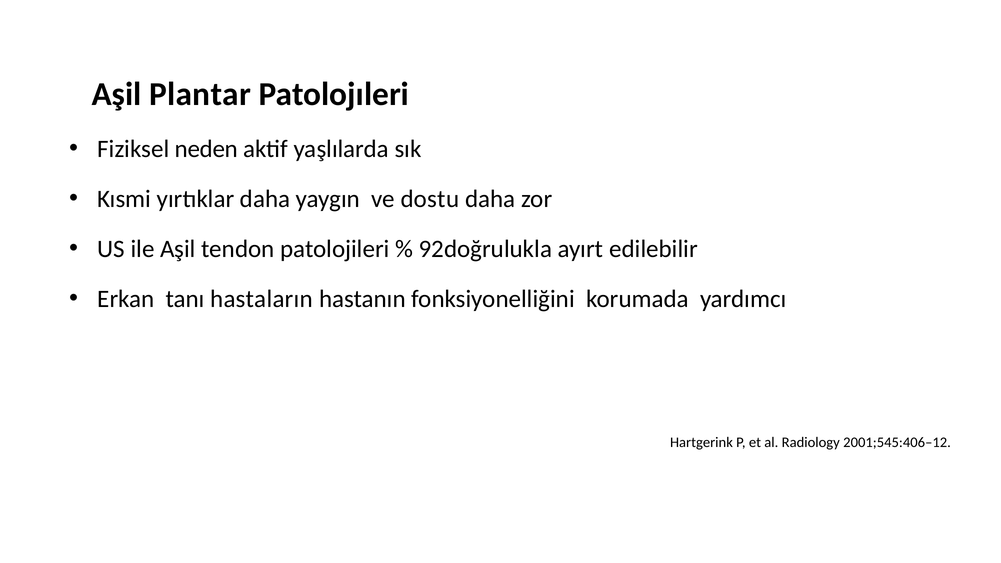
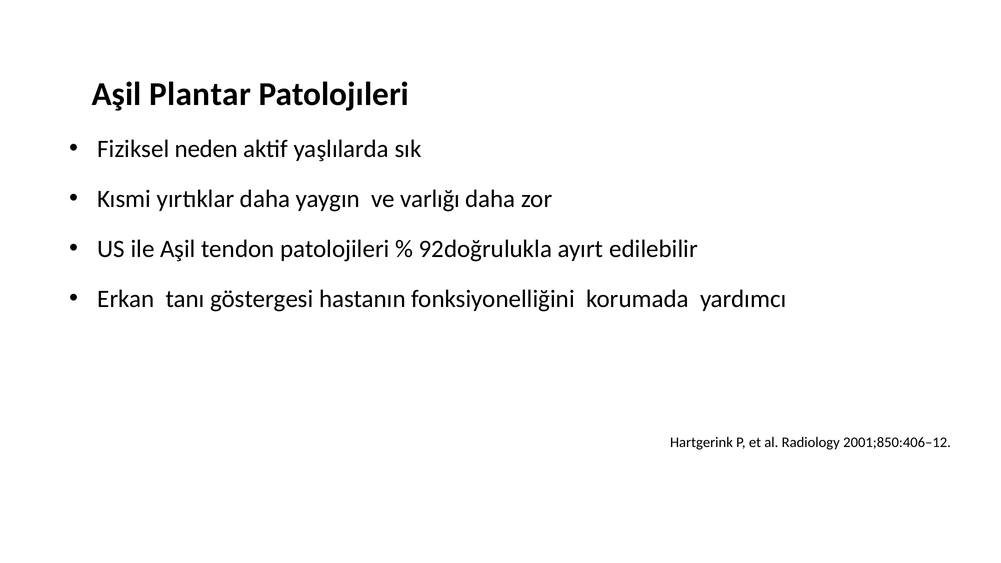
dostu: dostu -> varlığı (430, 199)
hastaların: hastaların -> göstergesi (262, 299)
2001;545:406–12: 2001;545:406–12 -> 2001;850:406–12 (897, 442)
